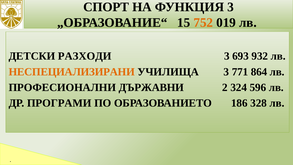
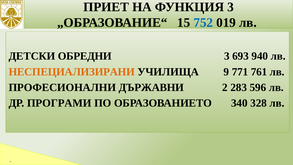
СПОРТ: СПОРТ -> ПРИЕТ (106, 7)
752 colour: orange -> blue (203, 23)
РАЗХОДИ: РАЗХОДИ -> ОБРЕДНИ (85, 56)
932: 932 -> 940 (260, 56)
УЧИЛИЩА 3: 3 -> 9 (226, 72)
864: 864 -> 761 (259, 72)
324: 324 -> 283 (239, 87)
186: 186 -> 340 (239, 103)
